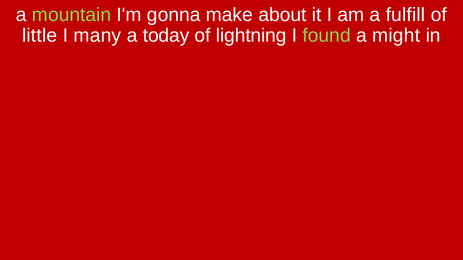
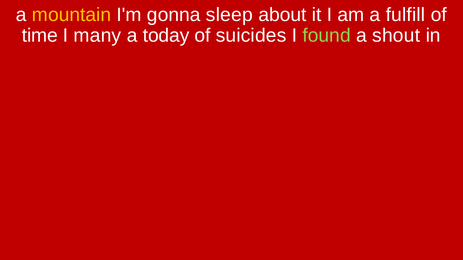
mountain colour: light green -> yellow (72, 15)
make: make -> sleep (229, 15)
little: little -> time (40, 36)
lightning: lightning -> suicides (251, 36)
might: might -> shout (396, 36)
